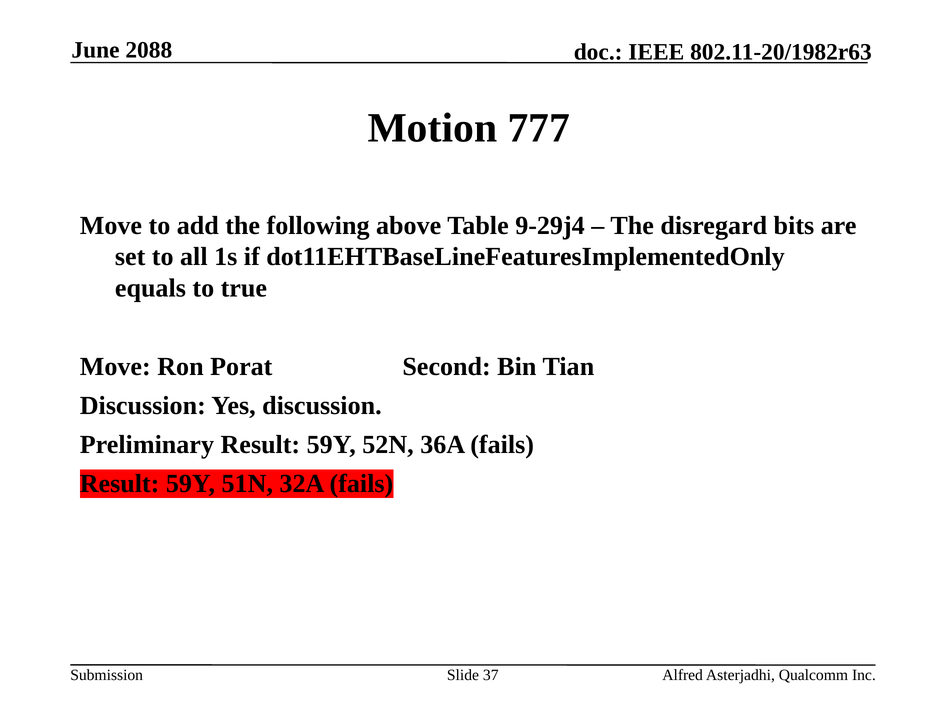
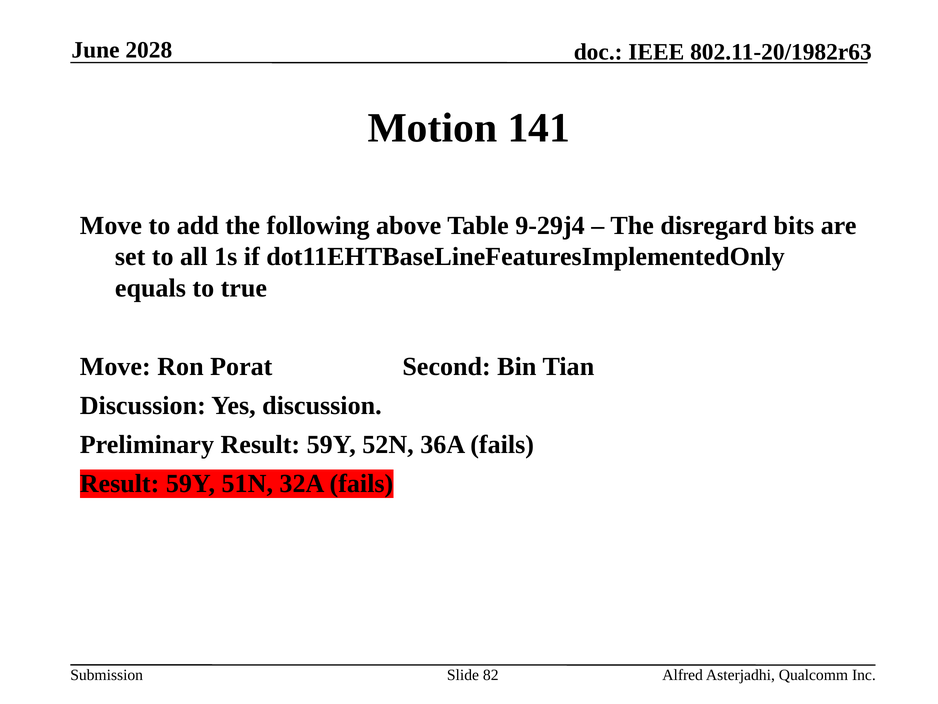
2088: 2088 -> 2028 (149, 50)
777: 777 -> 141 (539, 128)
37: 37 -> 82 (491, 675)
